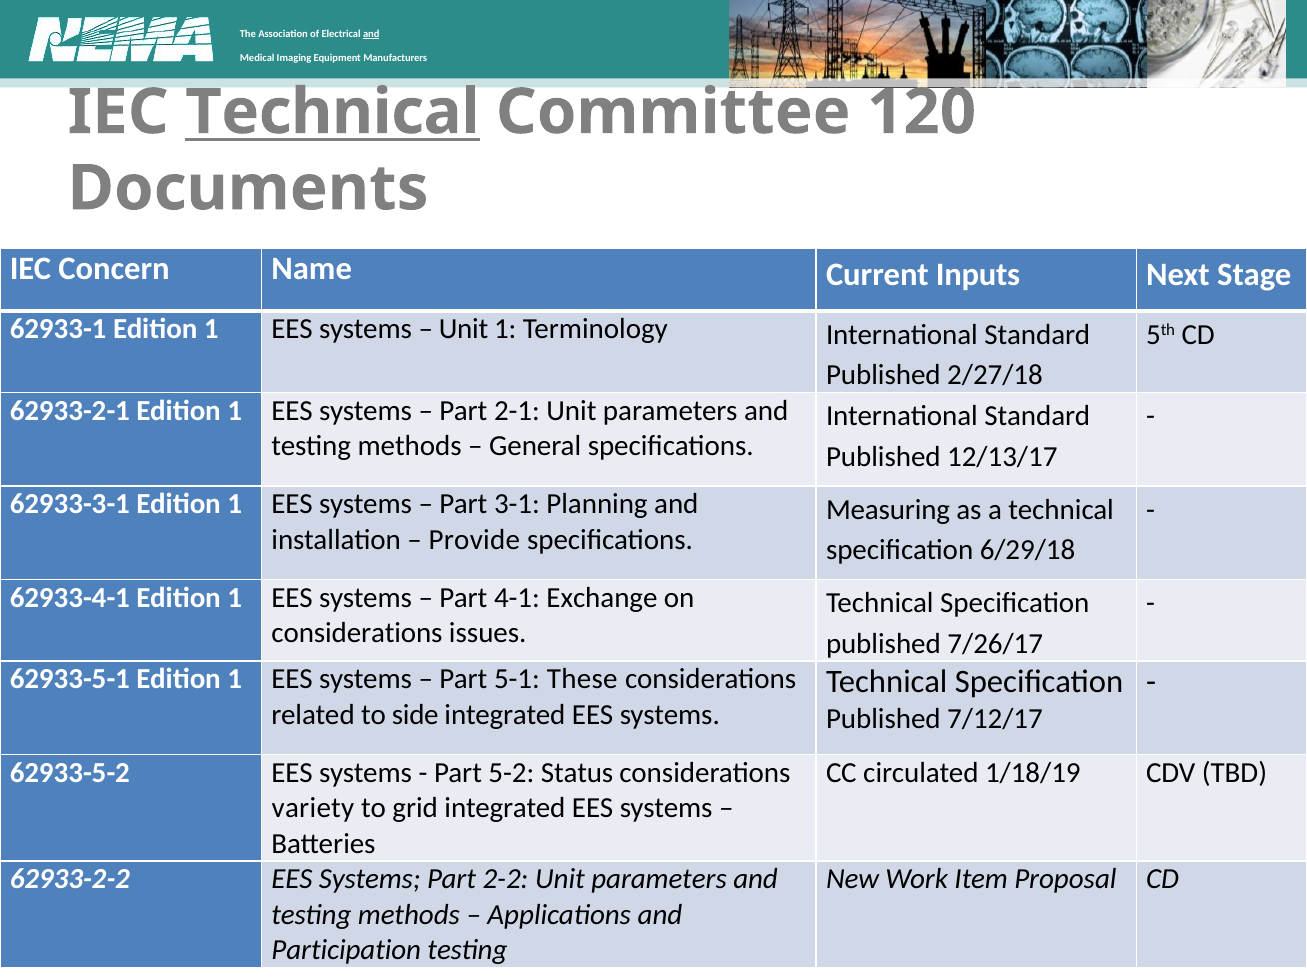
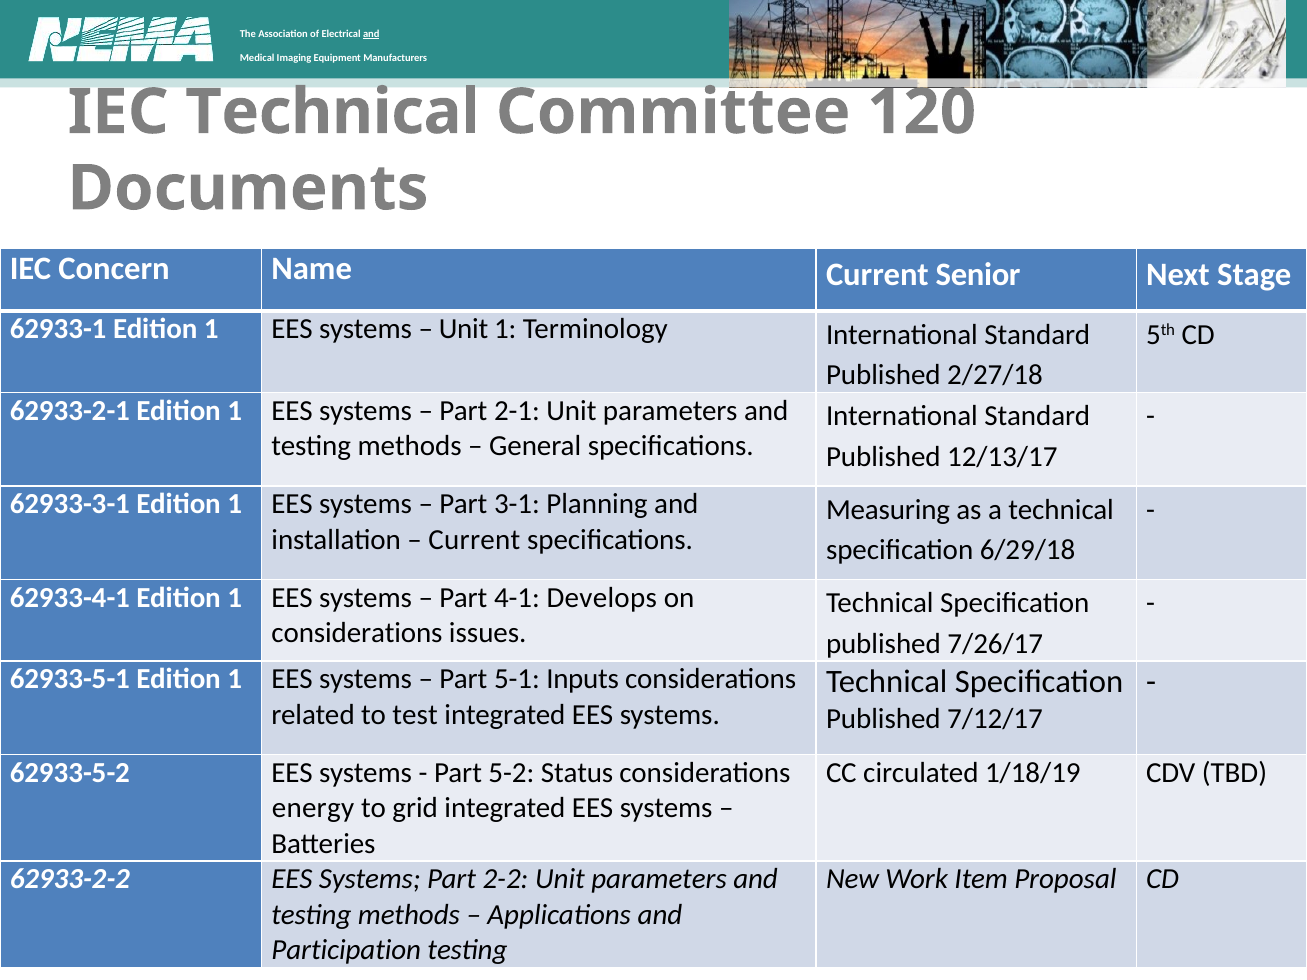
Technical underline: present -> none (333, 112)
Inputs: Inputs -> Senior (978, 274)
Provide: Provide -> Current (474, 540)
Exchange: Exchange -> Develops (602, 598)
These: These -> Inputs (583, 679)
side: side -> test (415, 715)
variety: variety -> energy (313, 808)
